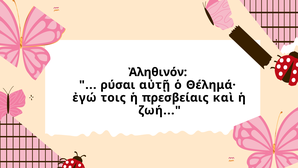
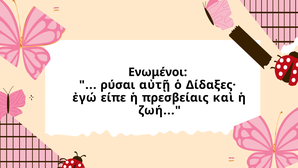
Ἀληθινόν: Ἀληθινόν -> Ενωμένοι (158, 72)
Θέλημά·: Θέλημά· -> Δίδαξες· (211, 85)
τοις: τοις -> είπε (113, 97)
